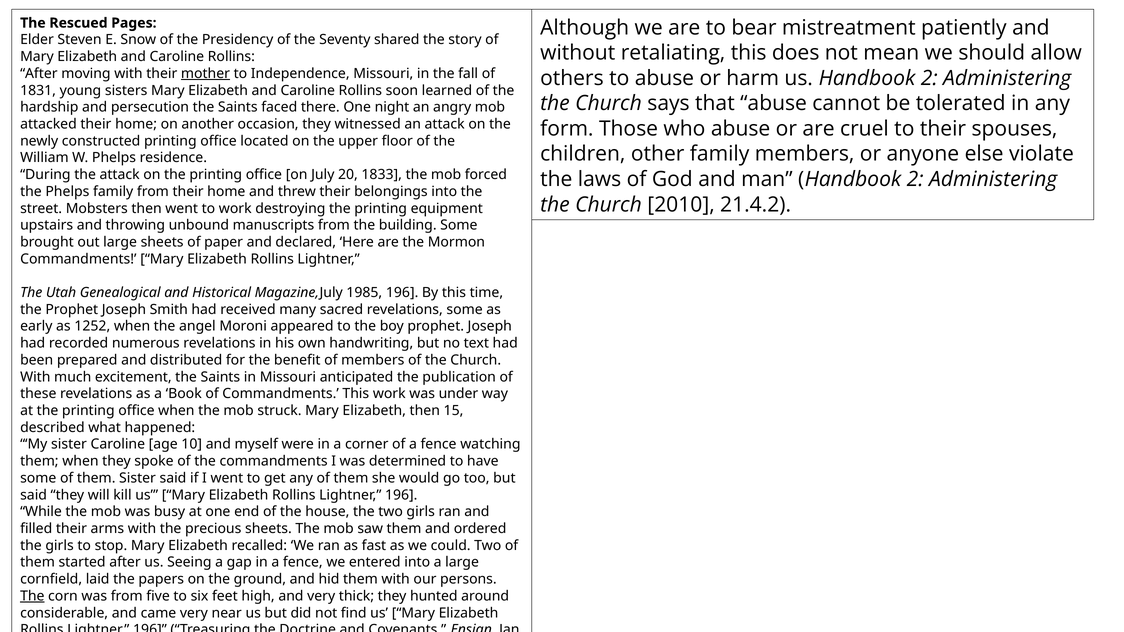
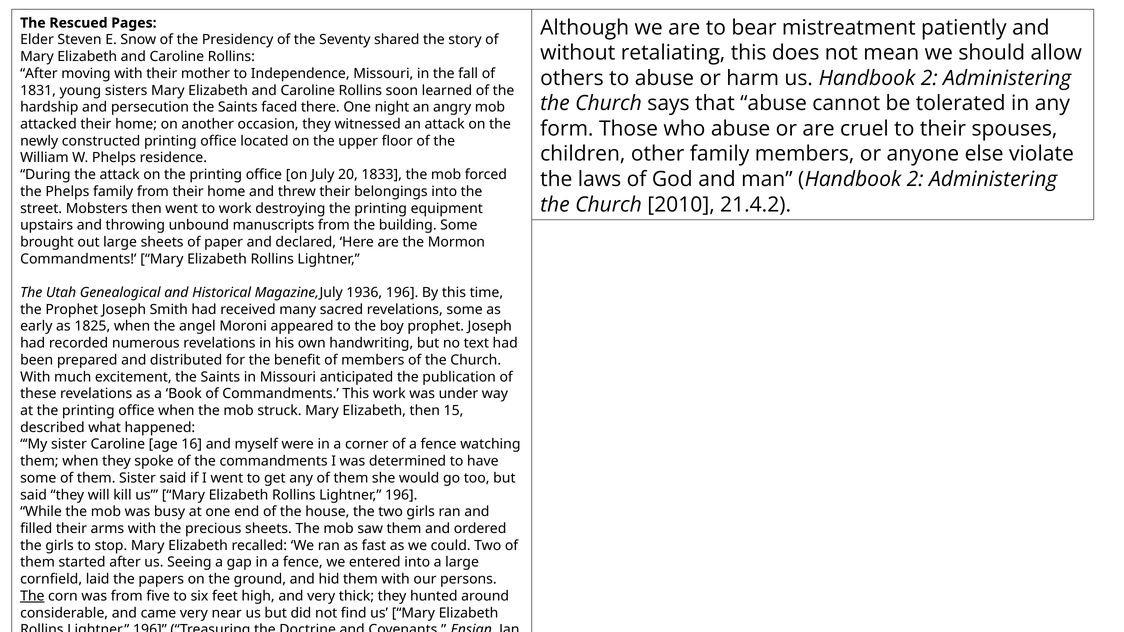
mother underline: present -> none (205, 74)
1985: 1985 -> 1936 (364, 293)
1252: 1252 -> 1825 (92, 326)
10: 10 -> 16 (192, 445)
